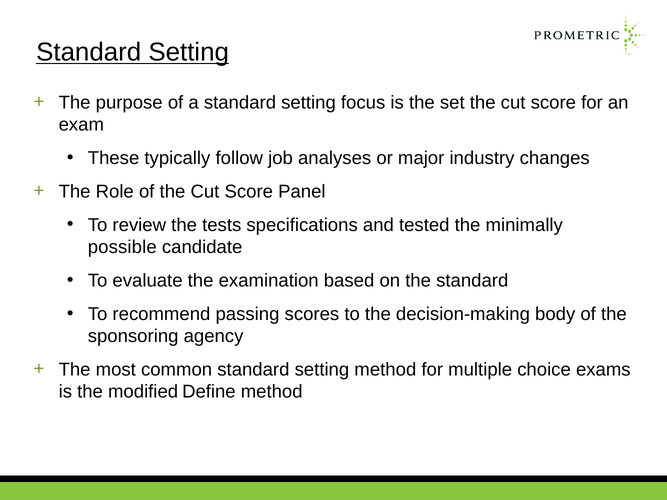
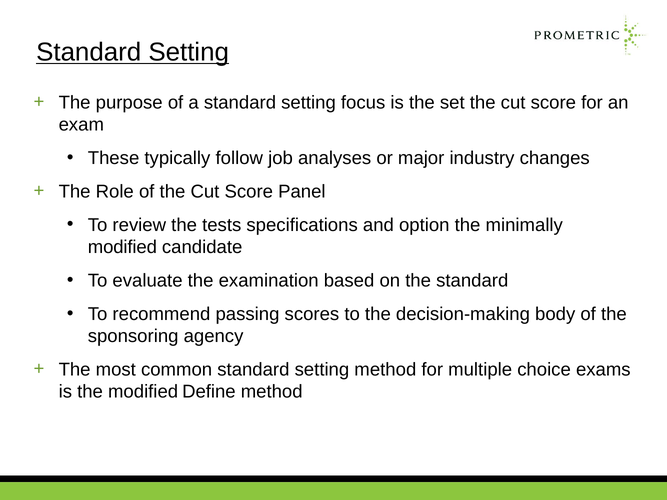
tested: tested -> option (424, 225)
possible: possible -> modified (122, 247)
